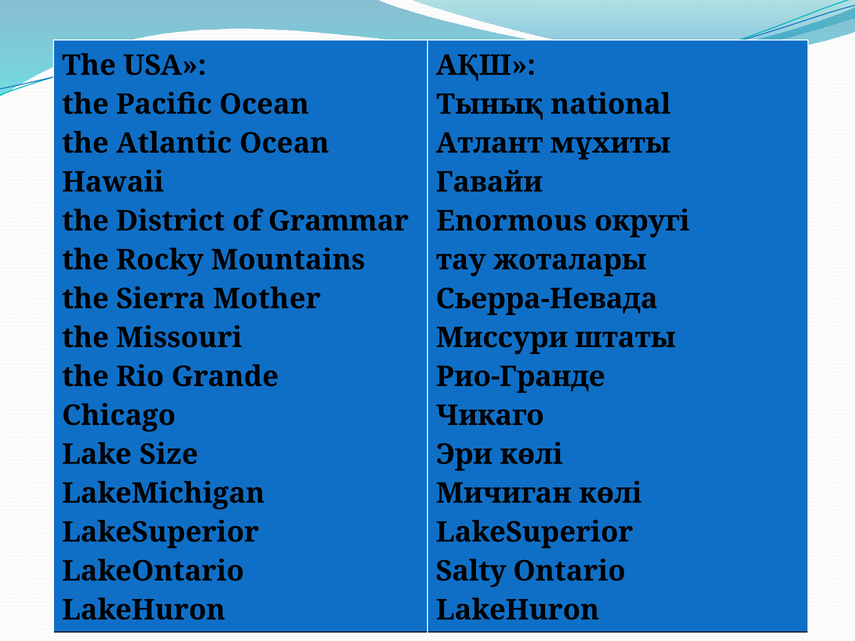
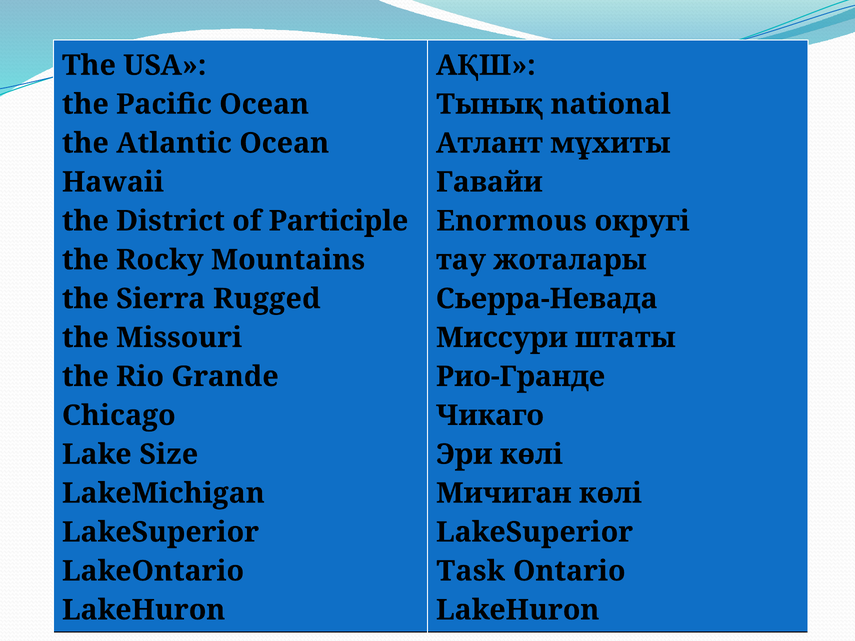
Grammar: Grammar -> Participle (338, 221)
Mother: Mother -> Rugged (267, 299)
Salty: Salty -> Task (471, 571)
